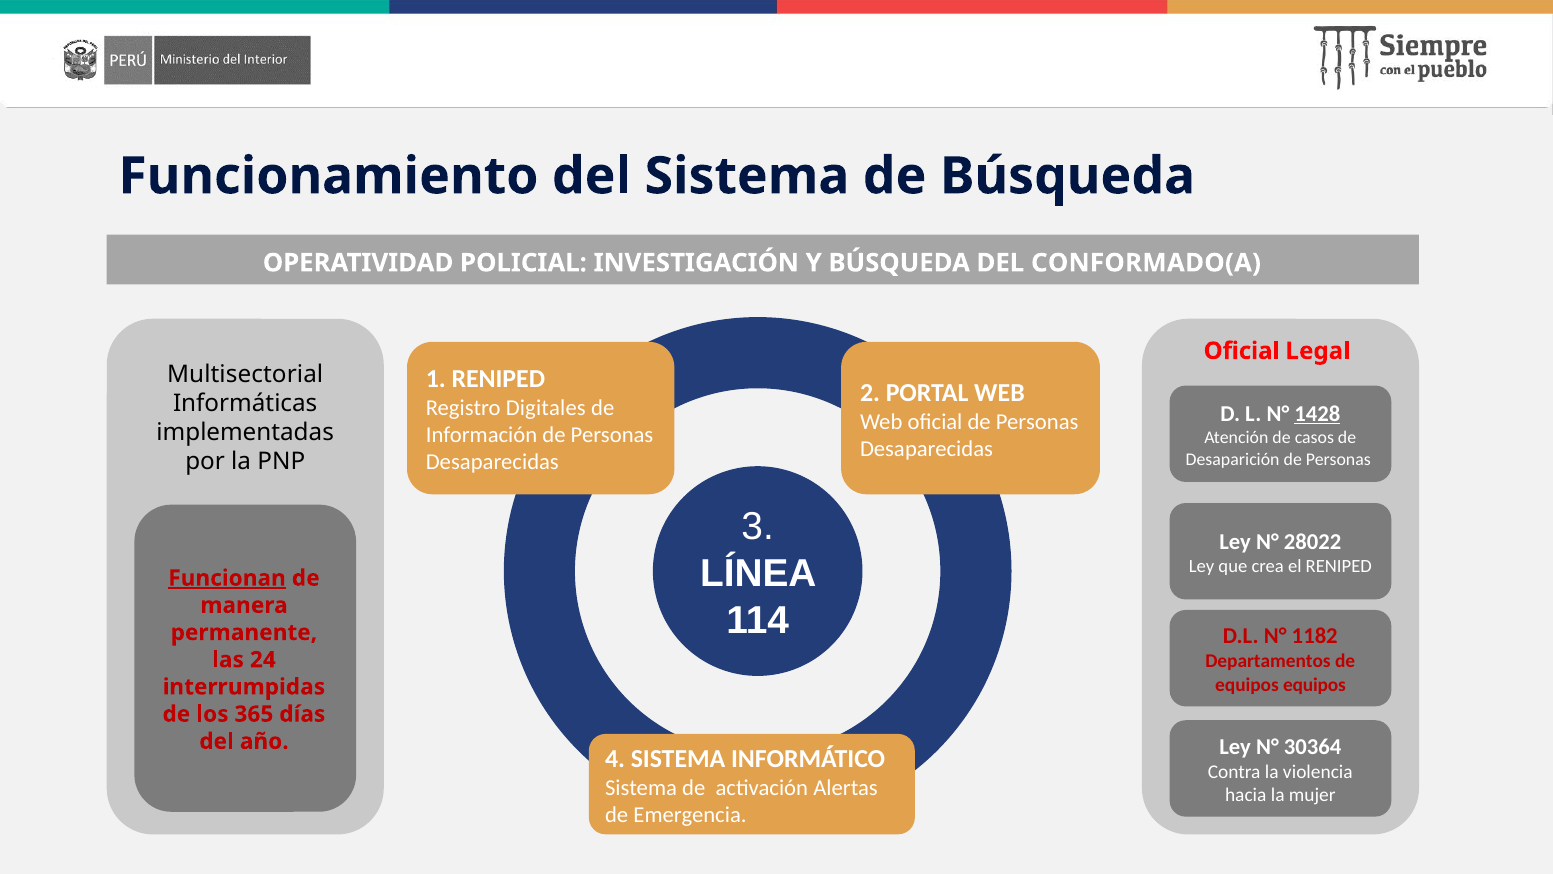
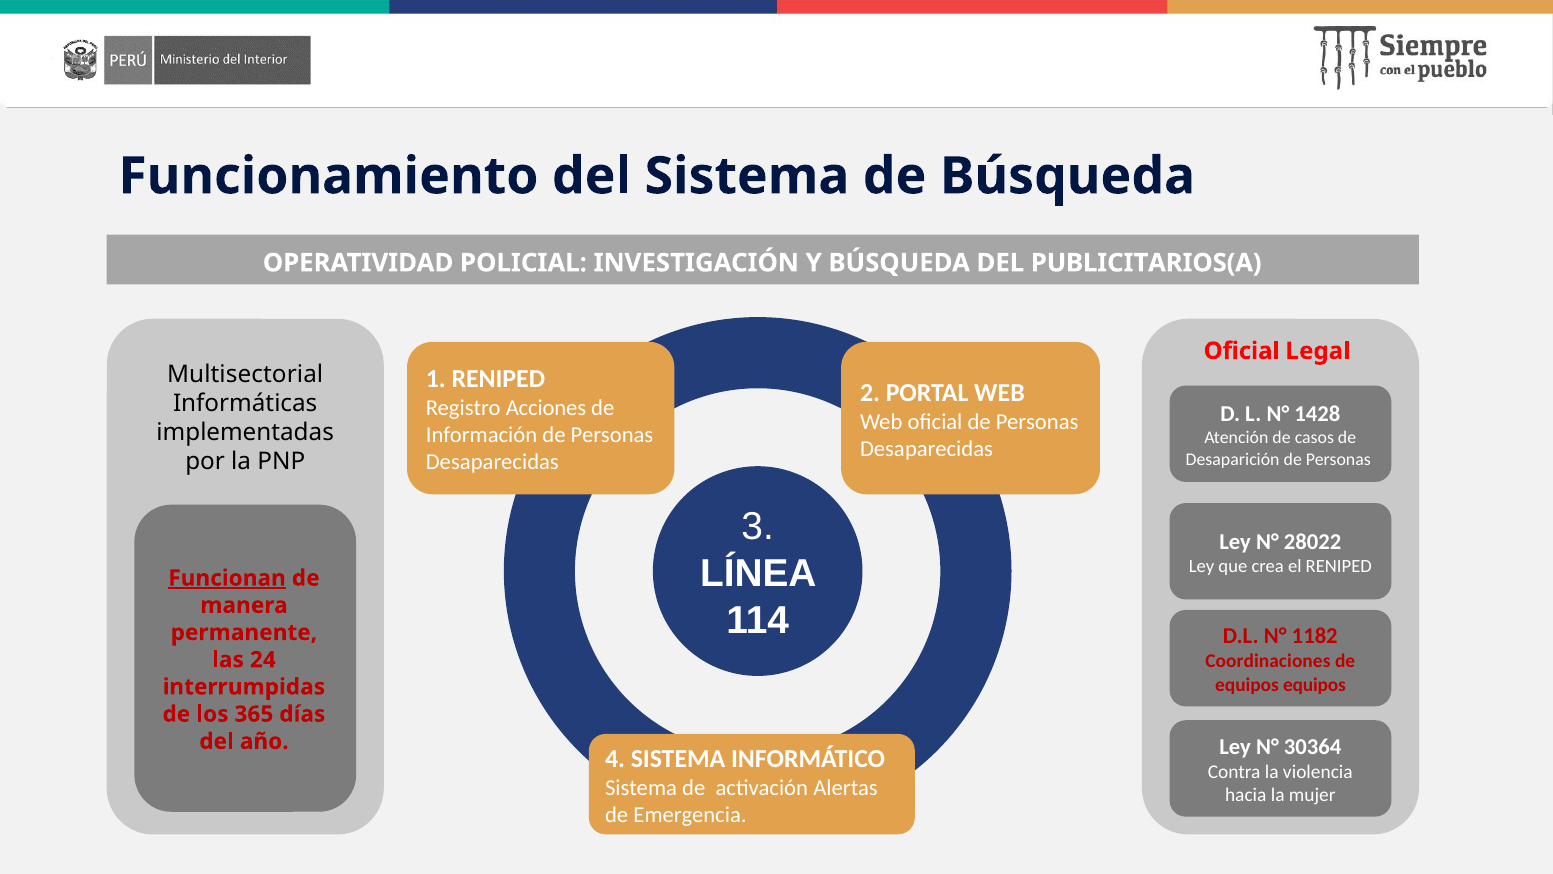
CONFORMADO(A: CONFORMADO(A -> PUBLICITARIOS(A (1146, 263)
Digitales: Digitales -> Acciones (546, 408)
1428 underline: present -> none (1317, 414)
Departamentos: Departamentos -> Coordinaciones (1268, 661)
